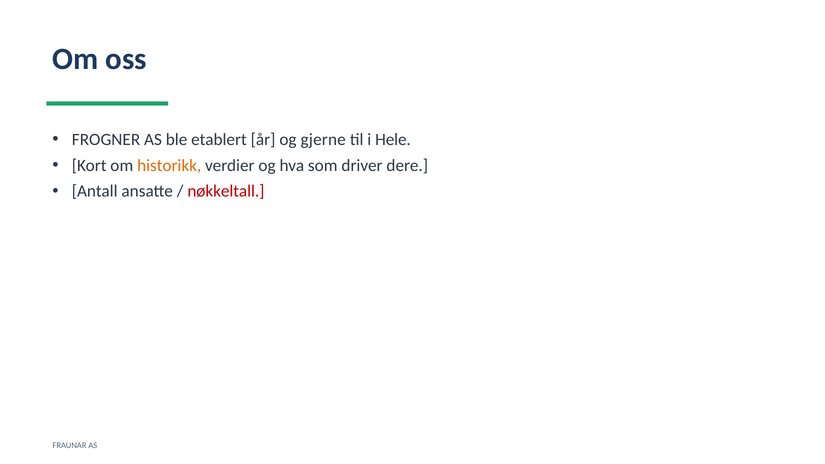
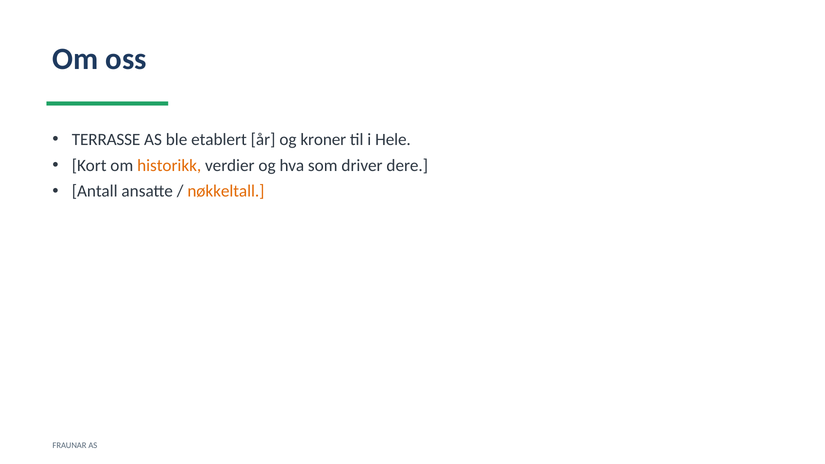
FROGNER: FROGNER -> TERRASSE (106, 140)
gjerne: gjerne -> kroner (323, 140)
nøkkeltall colour: red -> orange (226, 191)
